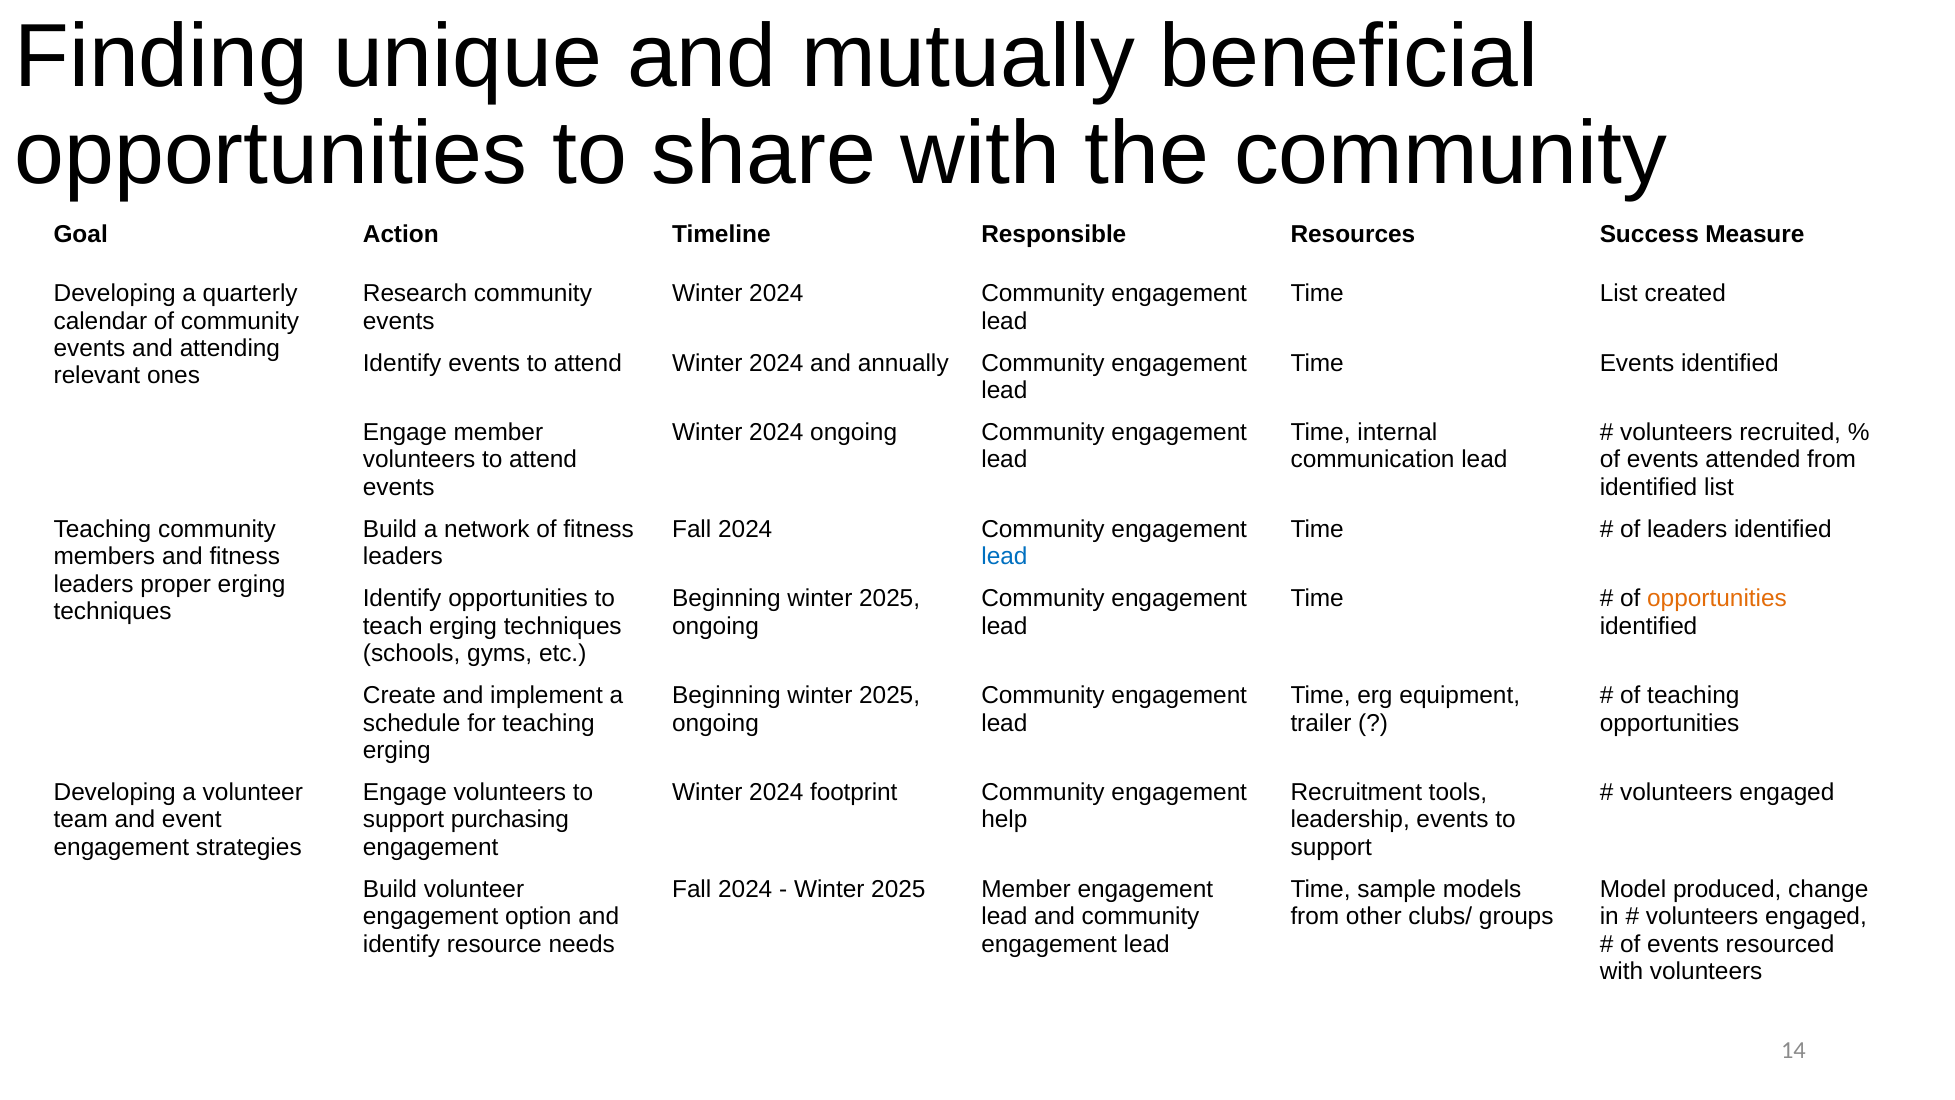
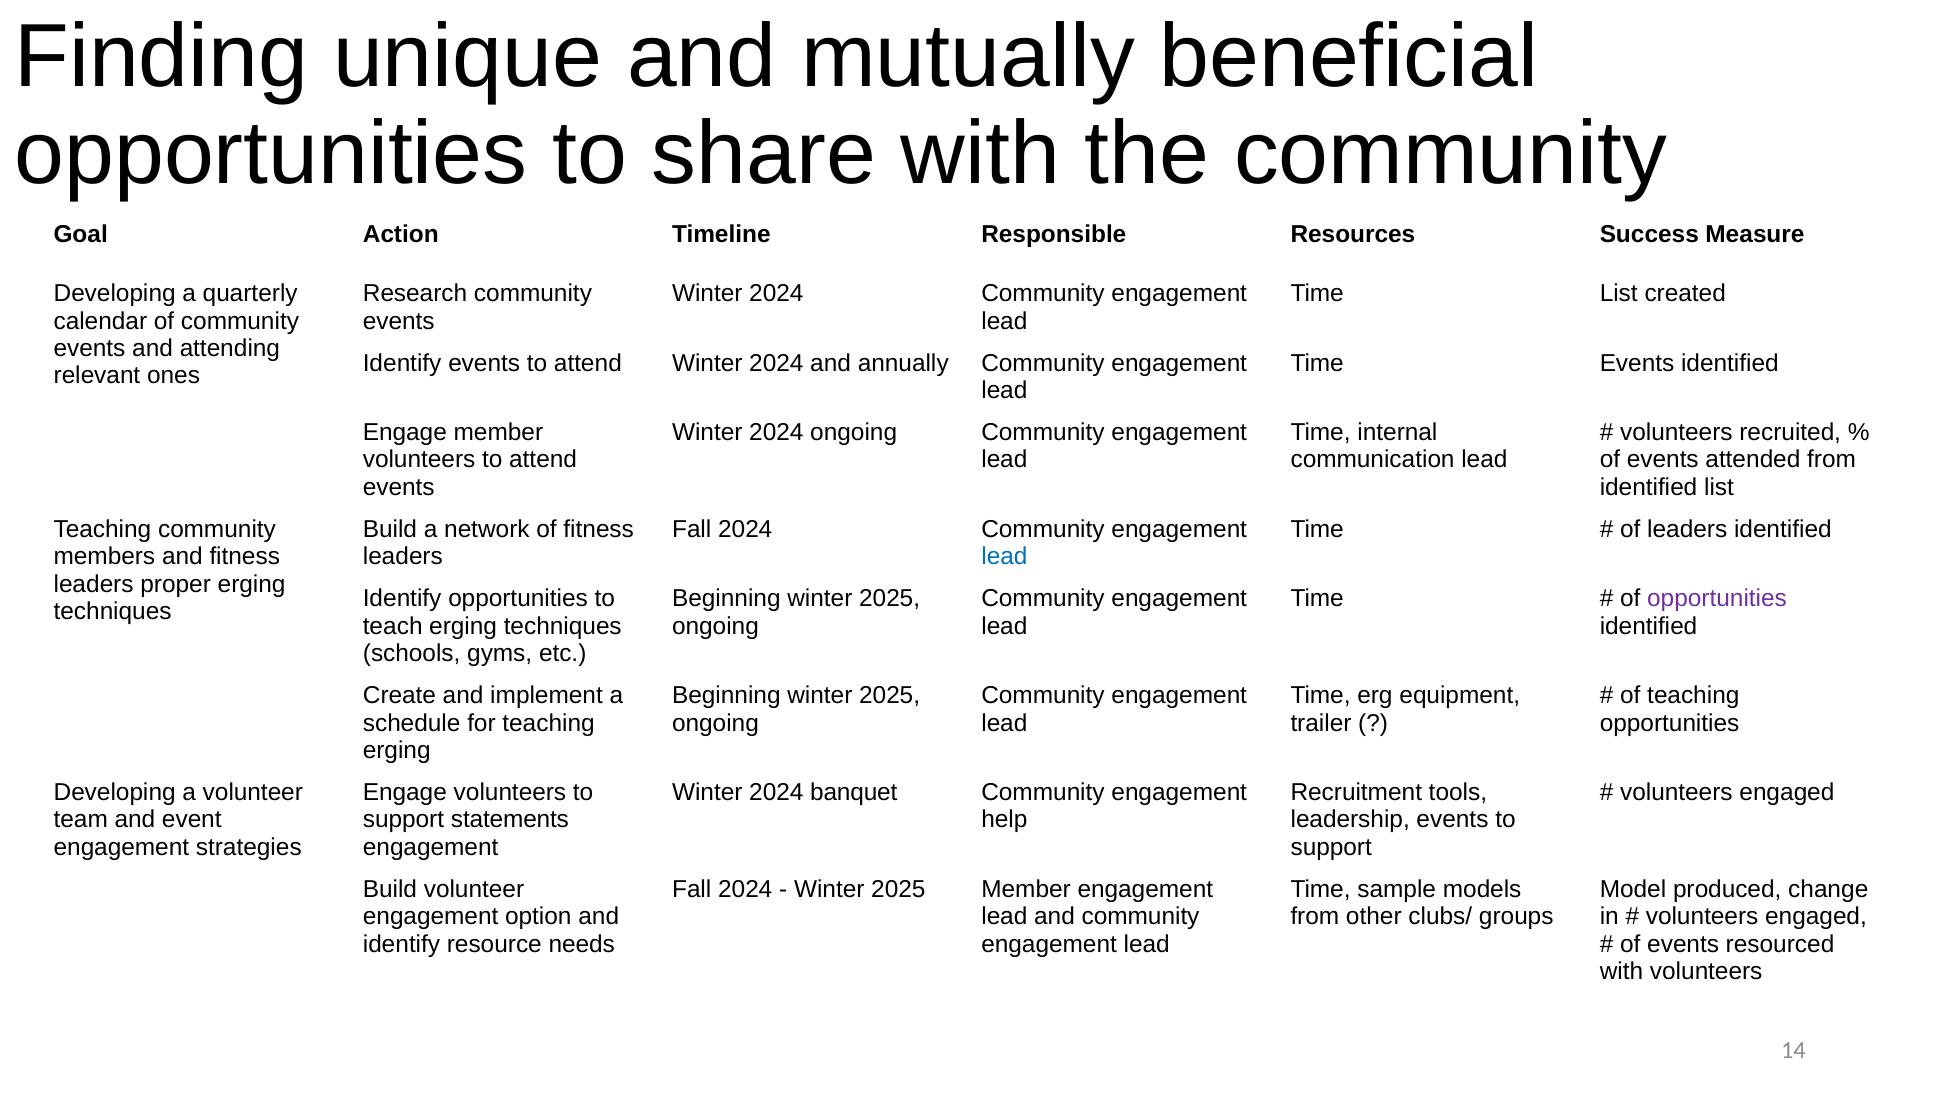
opportunities colour: orange -> purple (1717, 599)
footprint: footprint -> banquet (854, 792)
purchasing: purchasing -> statements (510, 820)
